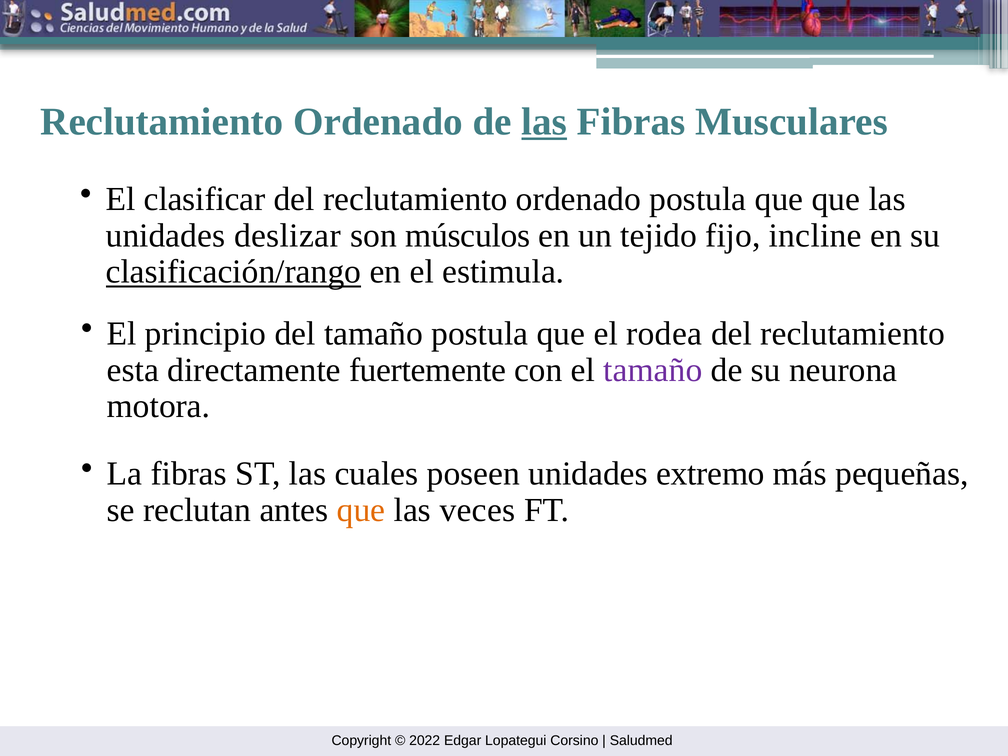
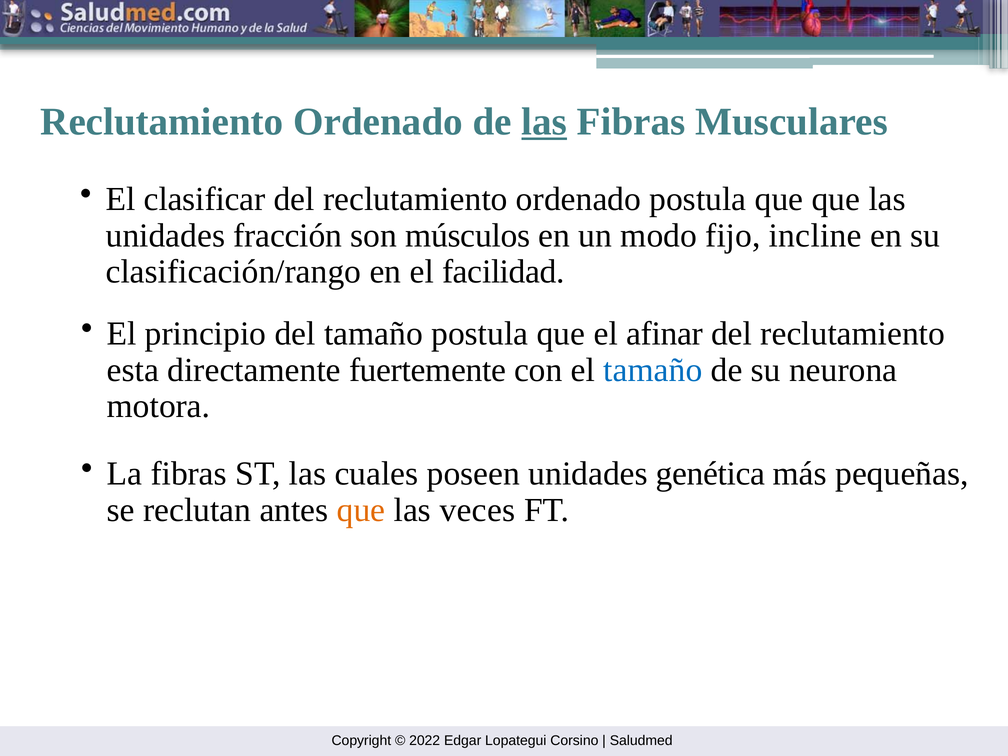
deslizar: deslizar -> fracción (288, 236)
tejido: tejido -> modo (659, 236)
clasificación/rango underline: present -> none (233, 272)
estimula: estimula -> facilidad (503, 272)
rodea: rodea -> afinar (665, 334)
tamaño colour: purple -> blue (653, 370)
extremo: extremo -> genética (710, 474)
